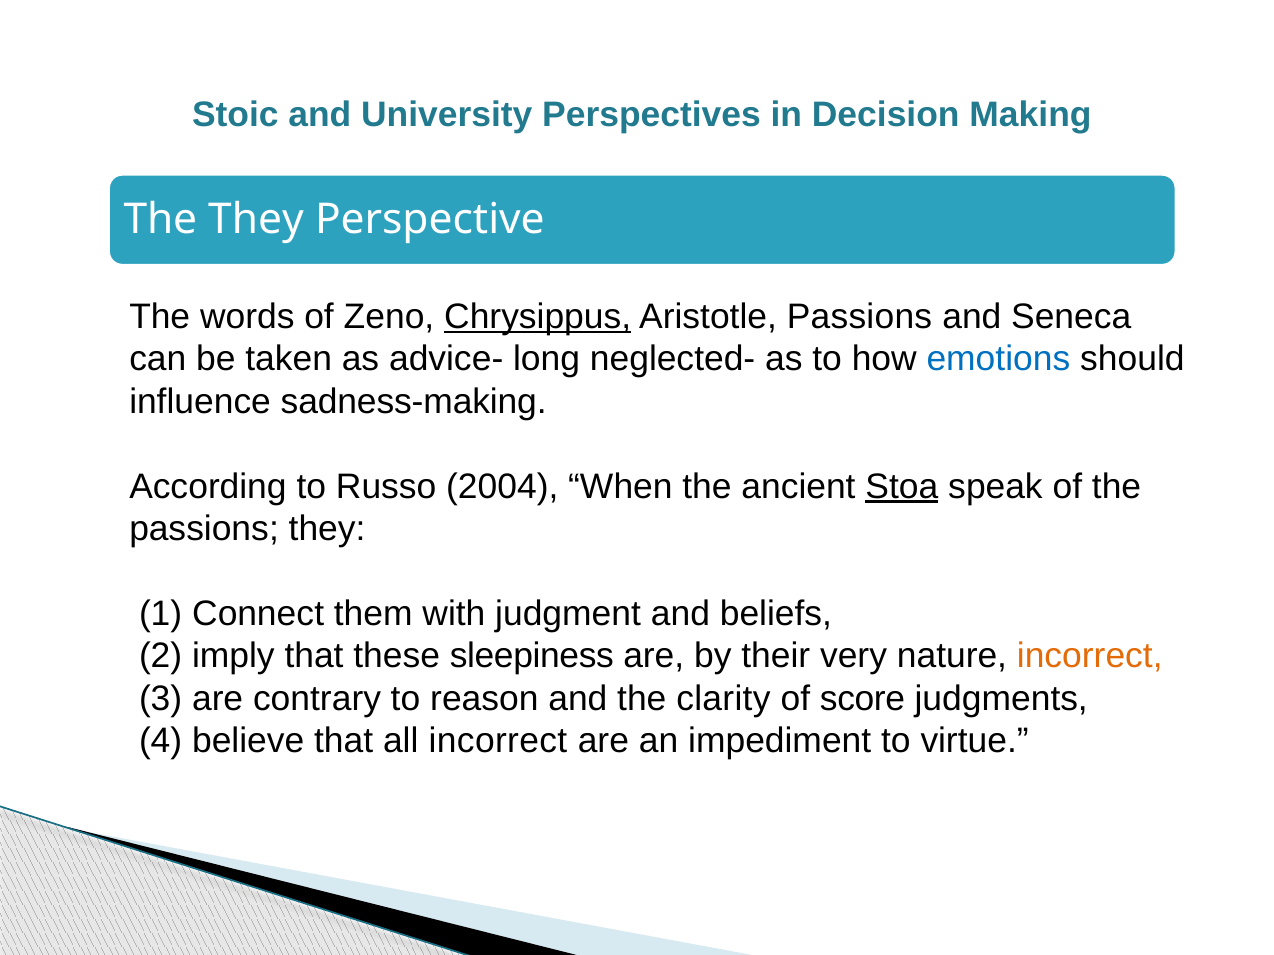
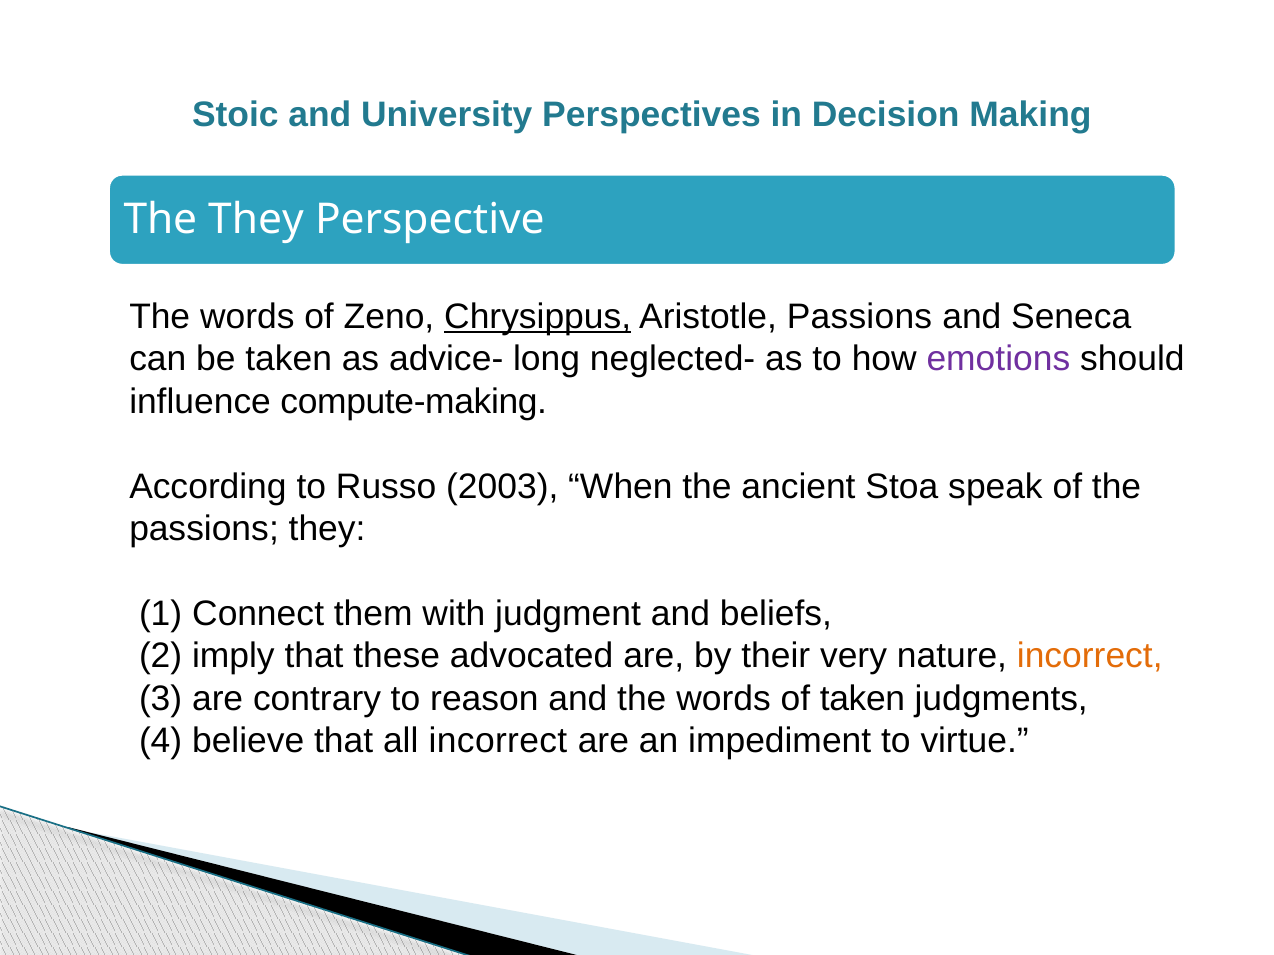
emotions colour: blue -> purple (998, 359)
sadness-making: sadness-making -> compute-making (414, 402)
2004: 2004 -> 2003 (502, 487)
Stoa underline: present -> none (902, 487)
sleepiness: sleepiness -> advocated (532, 657)
and the clarity: clarity -> words (724, 699)
of score: score -> taken (863, 699)
